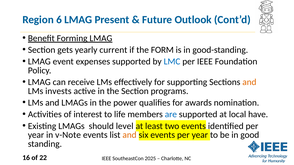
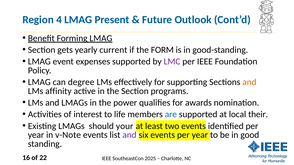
6: 6 -> 4 (59, 20)
LMC colour: blue -> purple (172, 62)
receive: receive -> degree (81, 82)
invests: invests -> affinity (58, 91)
have: have -> their (258, 115)
level: level -> your (125, 126)
and colour: orange -> purple (129, 135)
